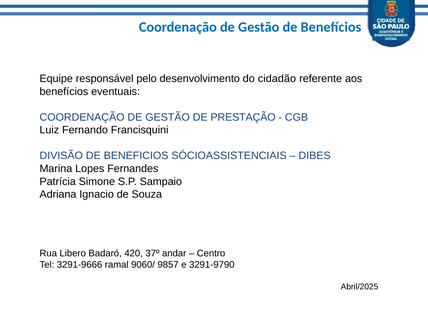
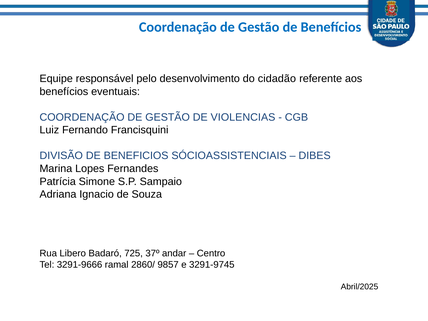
PRESTAÇÃO: PRESTAÇÃO -> VIOLENCIAS (243, 117)
420: 420 -> 725 (134, 253)
9060/: 9060/ -> 2860/ (143, 265)
3291-9790: 3291-9790 -> 3291-9745 (212, 265)
